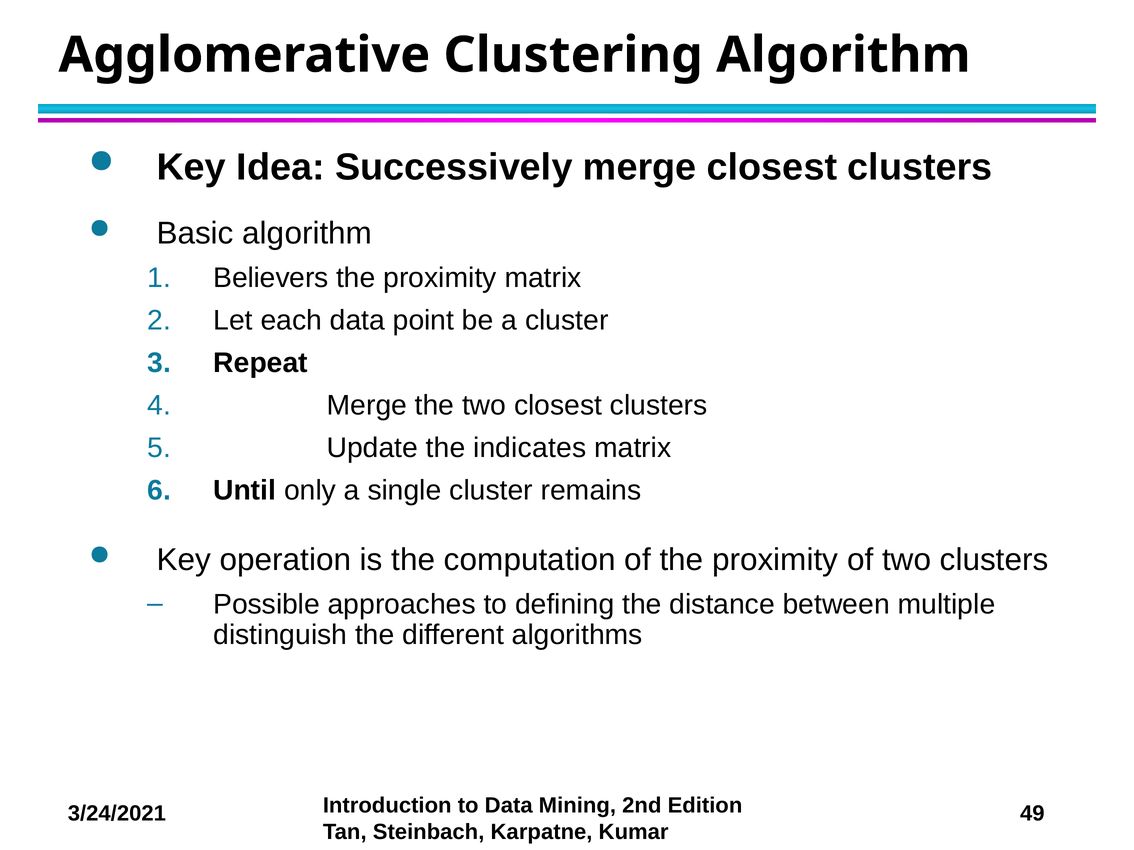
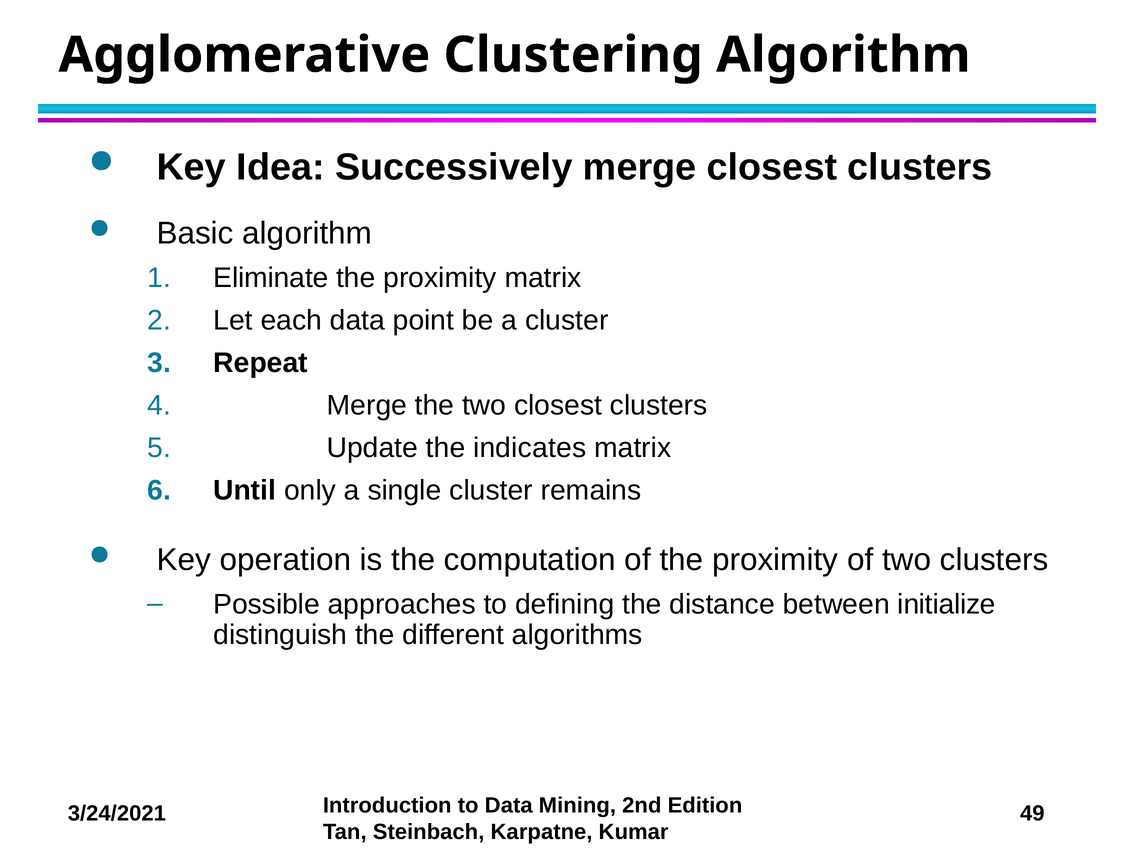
Believers: Believers -> Eliminate (271, 278)
multiple: multiple -> initialize (947, 605)
